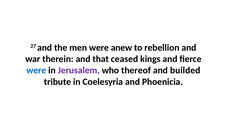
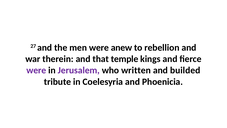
ceased: ceased -> temple (125, 59)
were colour: blue -> purple (36, 70)
thereof: thereof -> written (136, 70)
